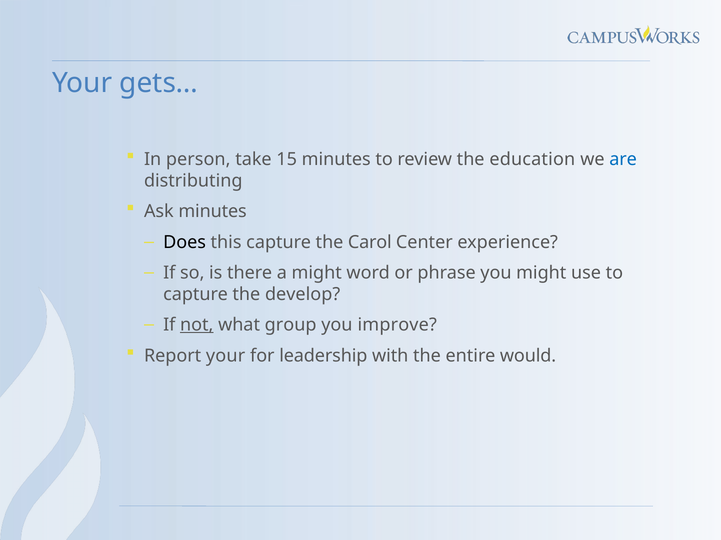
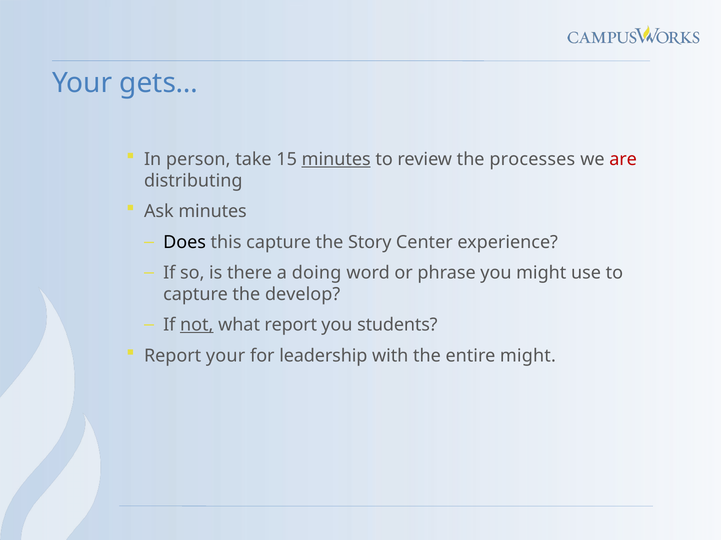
minutes underline: none -> present (336, 160)
education: education -> processes (532, 160)
are colour: blue -> red (623, 160)
Carol: Carol -> Story (370, 242)
a might: might -> doing (317, 273)
what group: group -> report (291, 325)
improve: improve -> students (397, 325)
entire would: would -> might (528, 356)
